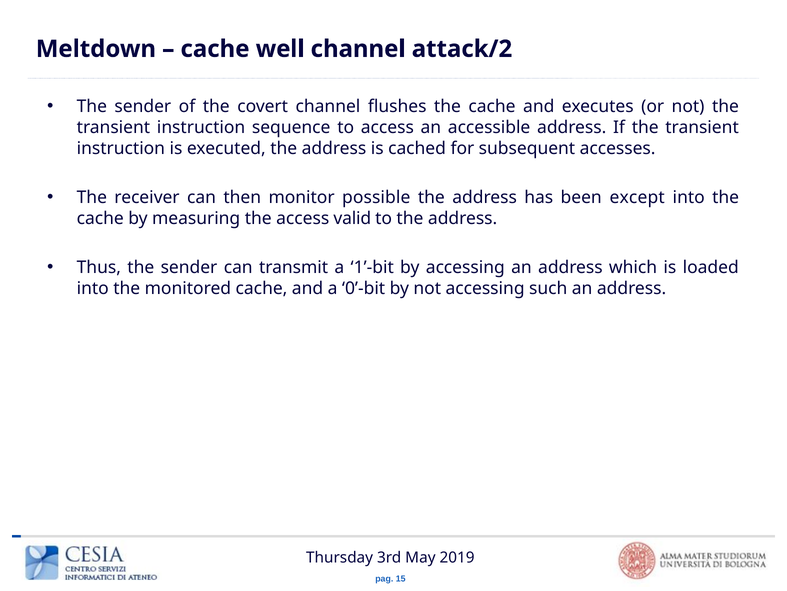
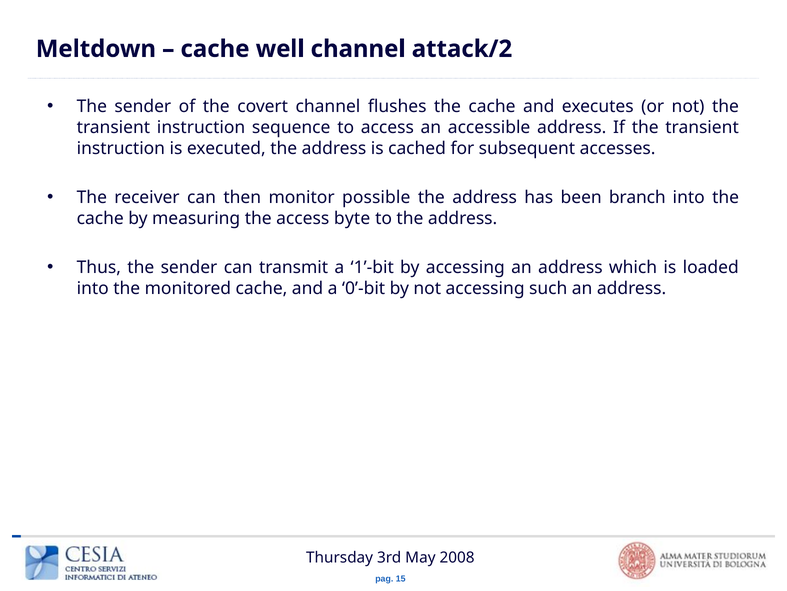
except: except -> branch (637, 197)
valid: valid -> byte (352, 218)
2019: 2019 -> 2008 (457, 557)
